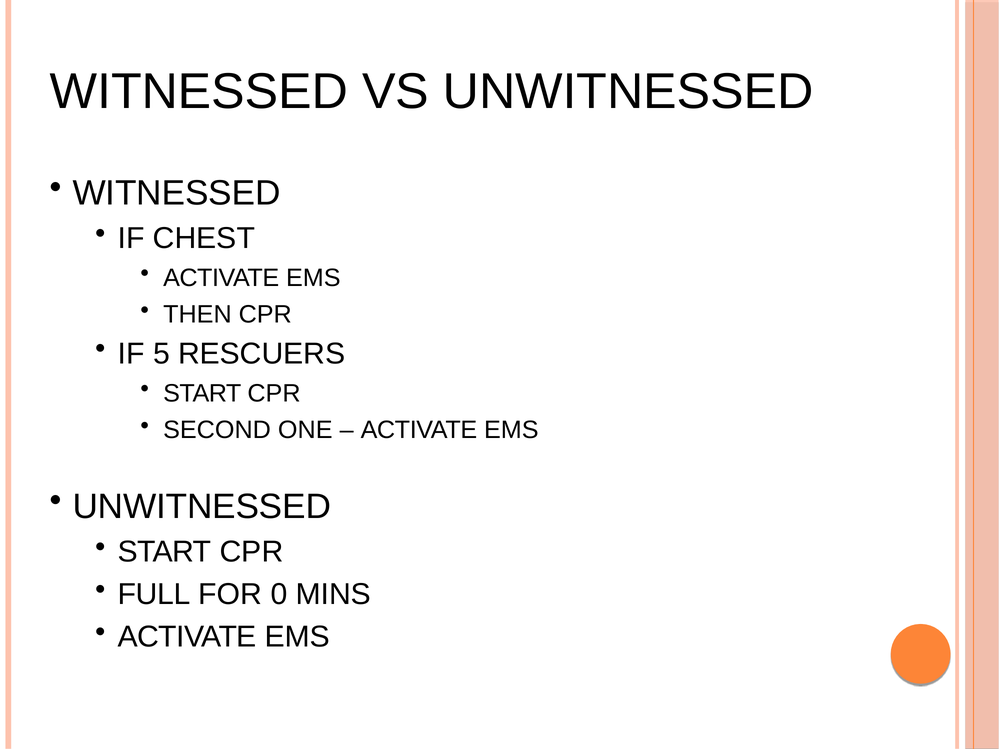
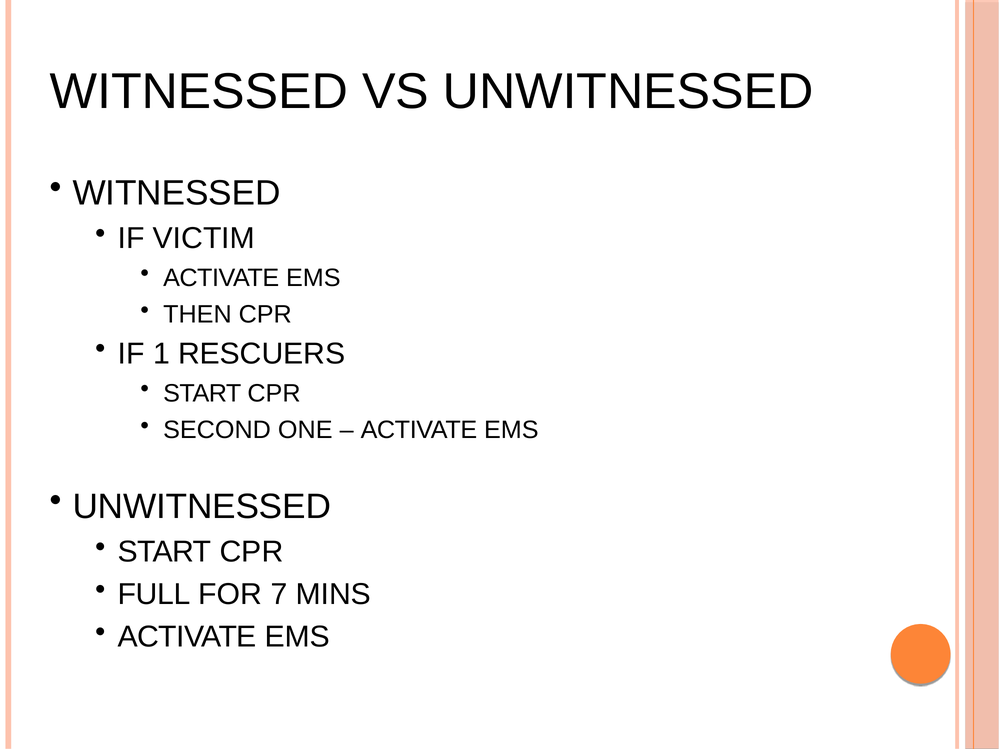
CHEST: CHEST -> VICTIM (204, 239)
5: 5 -> 1 (161, 354)
0: 0 -> 7 (279, 595)
